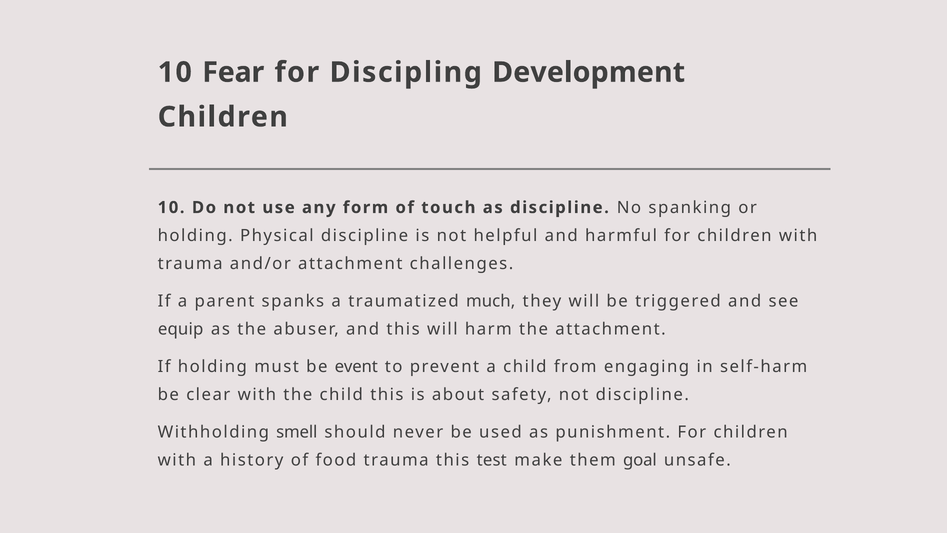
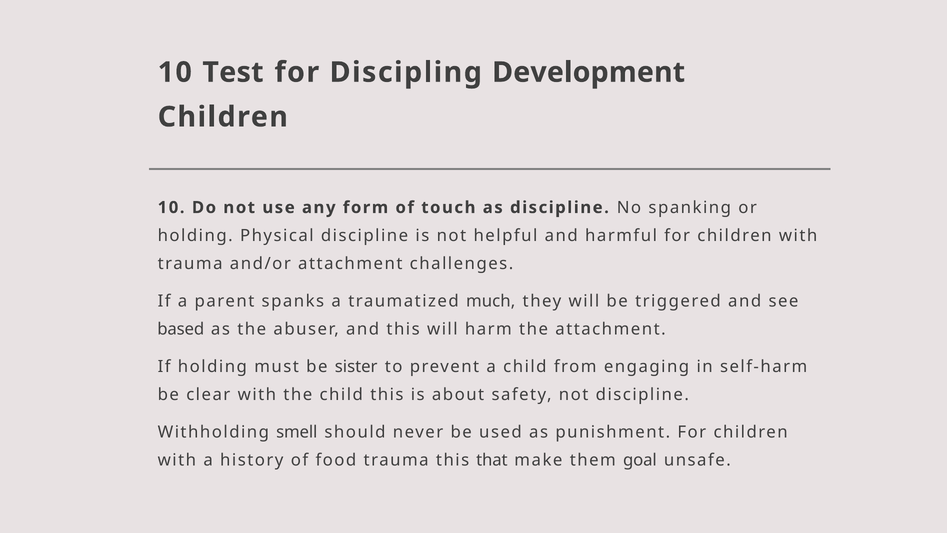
Fear: Fear -> Test (233, 72)
equip: equip -> based (181, 329)
event: event -> sister (356, 367)
test: test -> that (492, 460)
